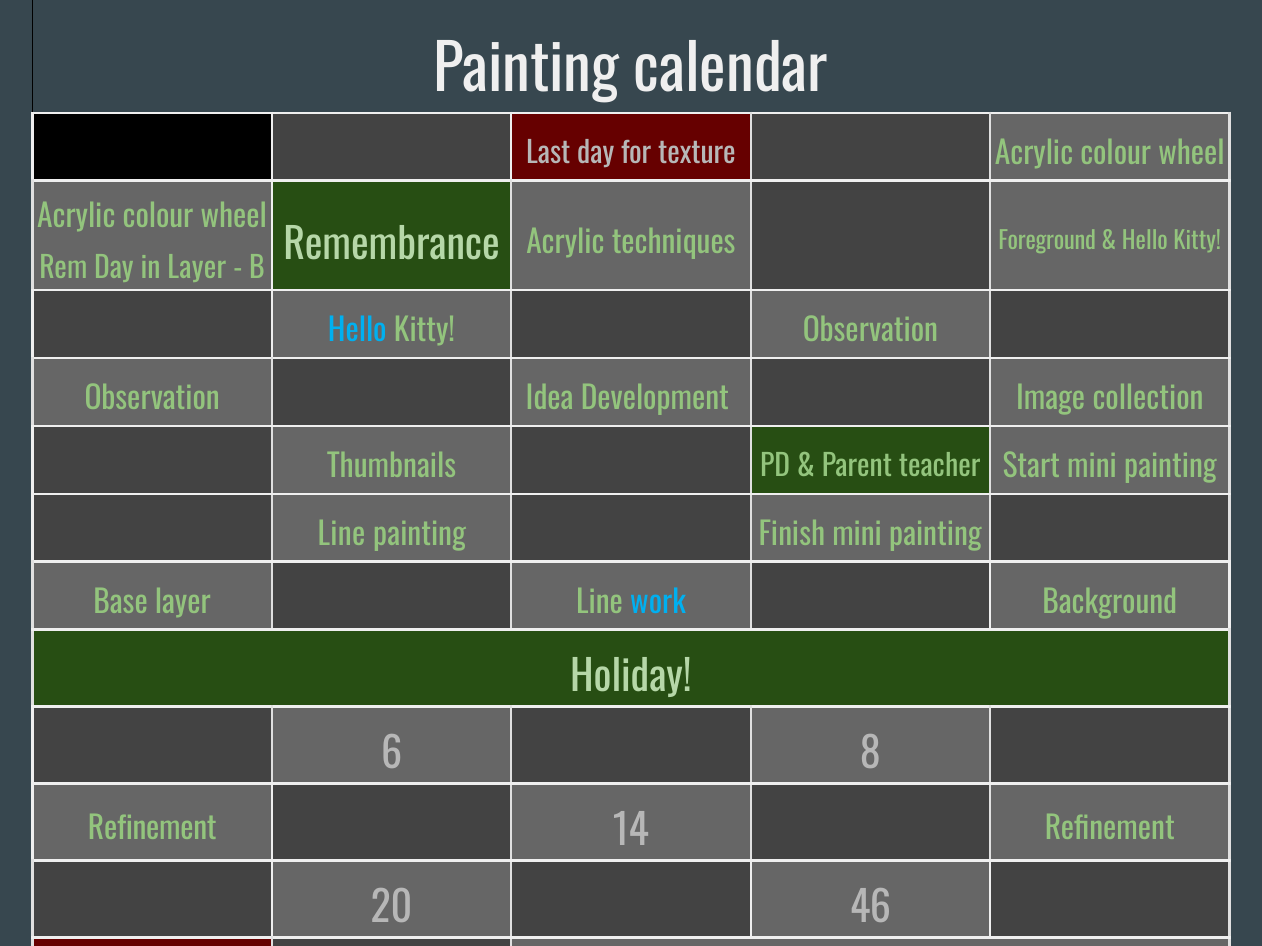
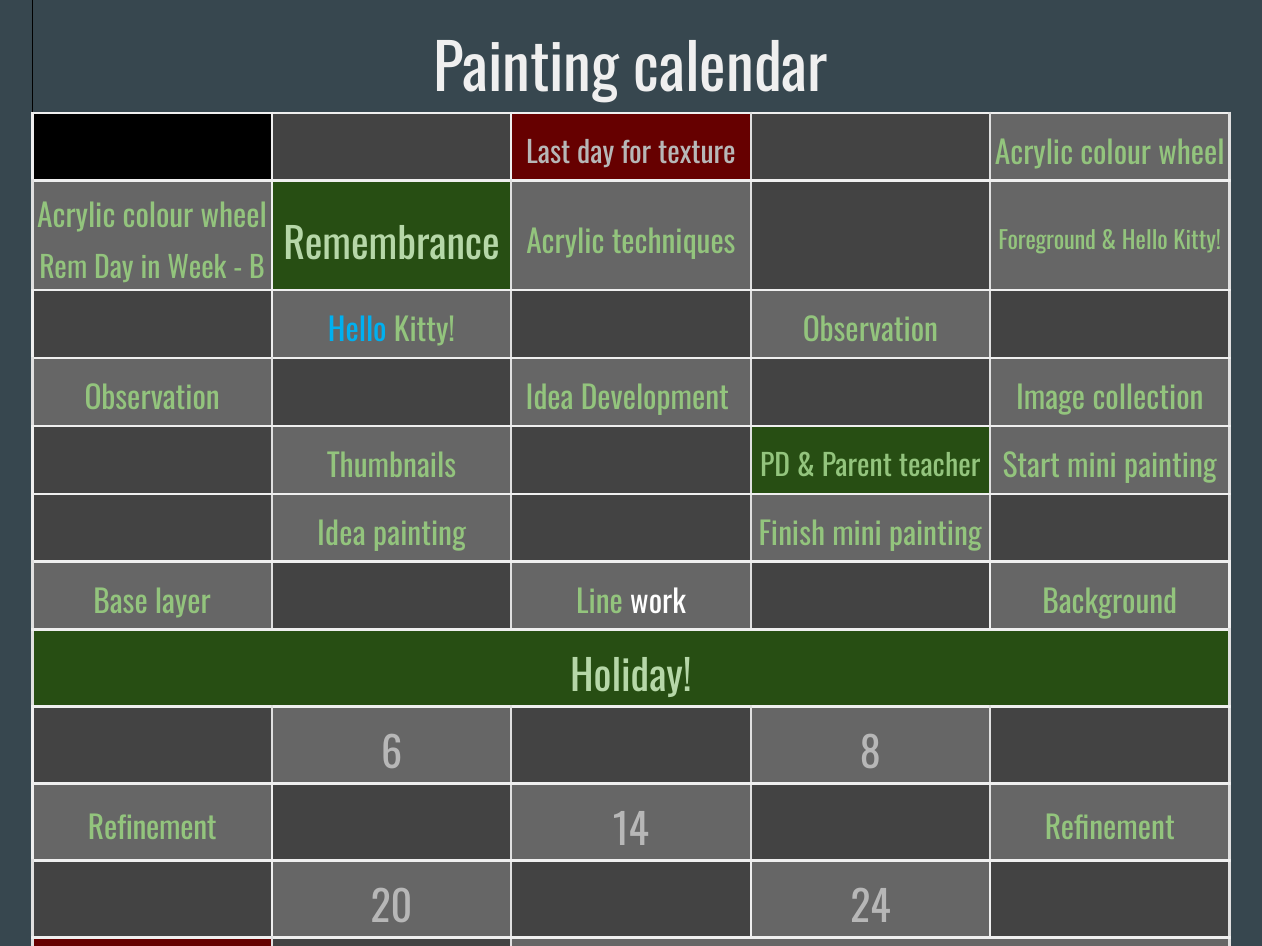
in Layer: Layer -> Week (197, 269)
Line: Line -> Idea (341, 535)
work colour: light blue -> white (658, 603)
46: 46 -> 24 (870, 909)
